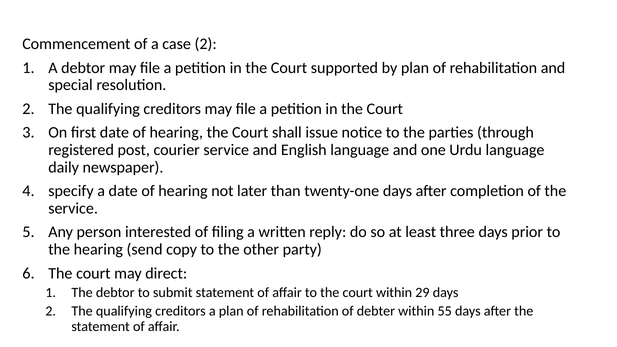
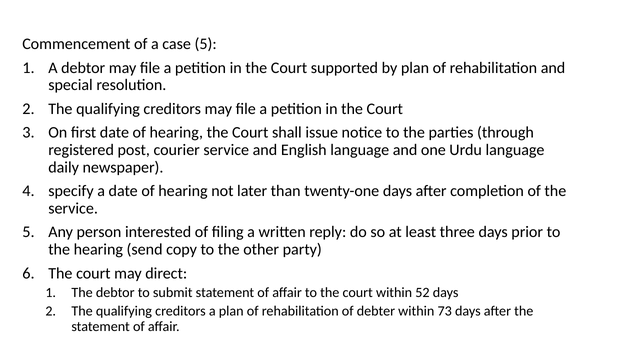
case 2: 2 -> 5 (206, 44)
29: 29 -> 52 (422, 293)
55: 55 -> 73 (445, 311)
